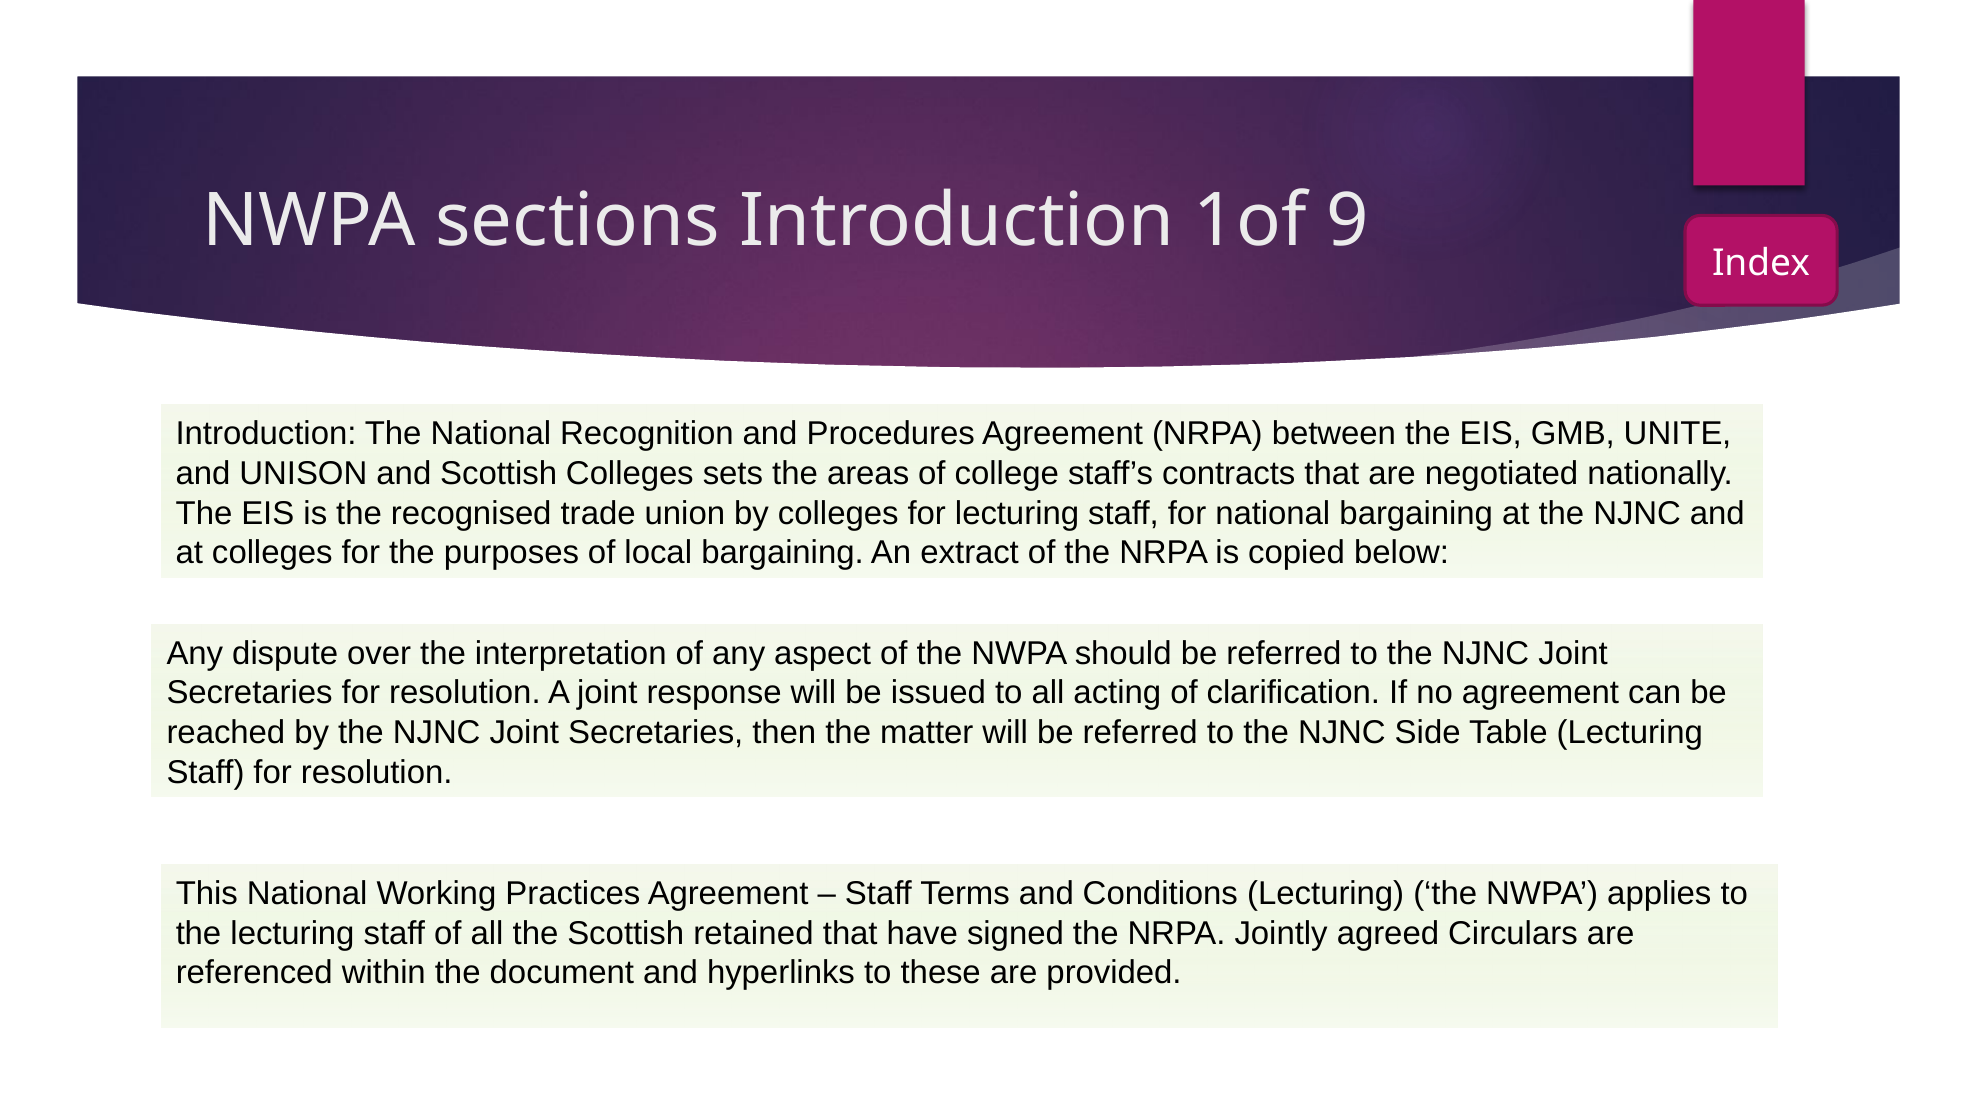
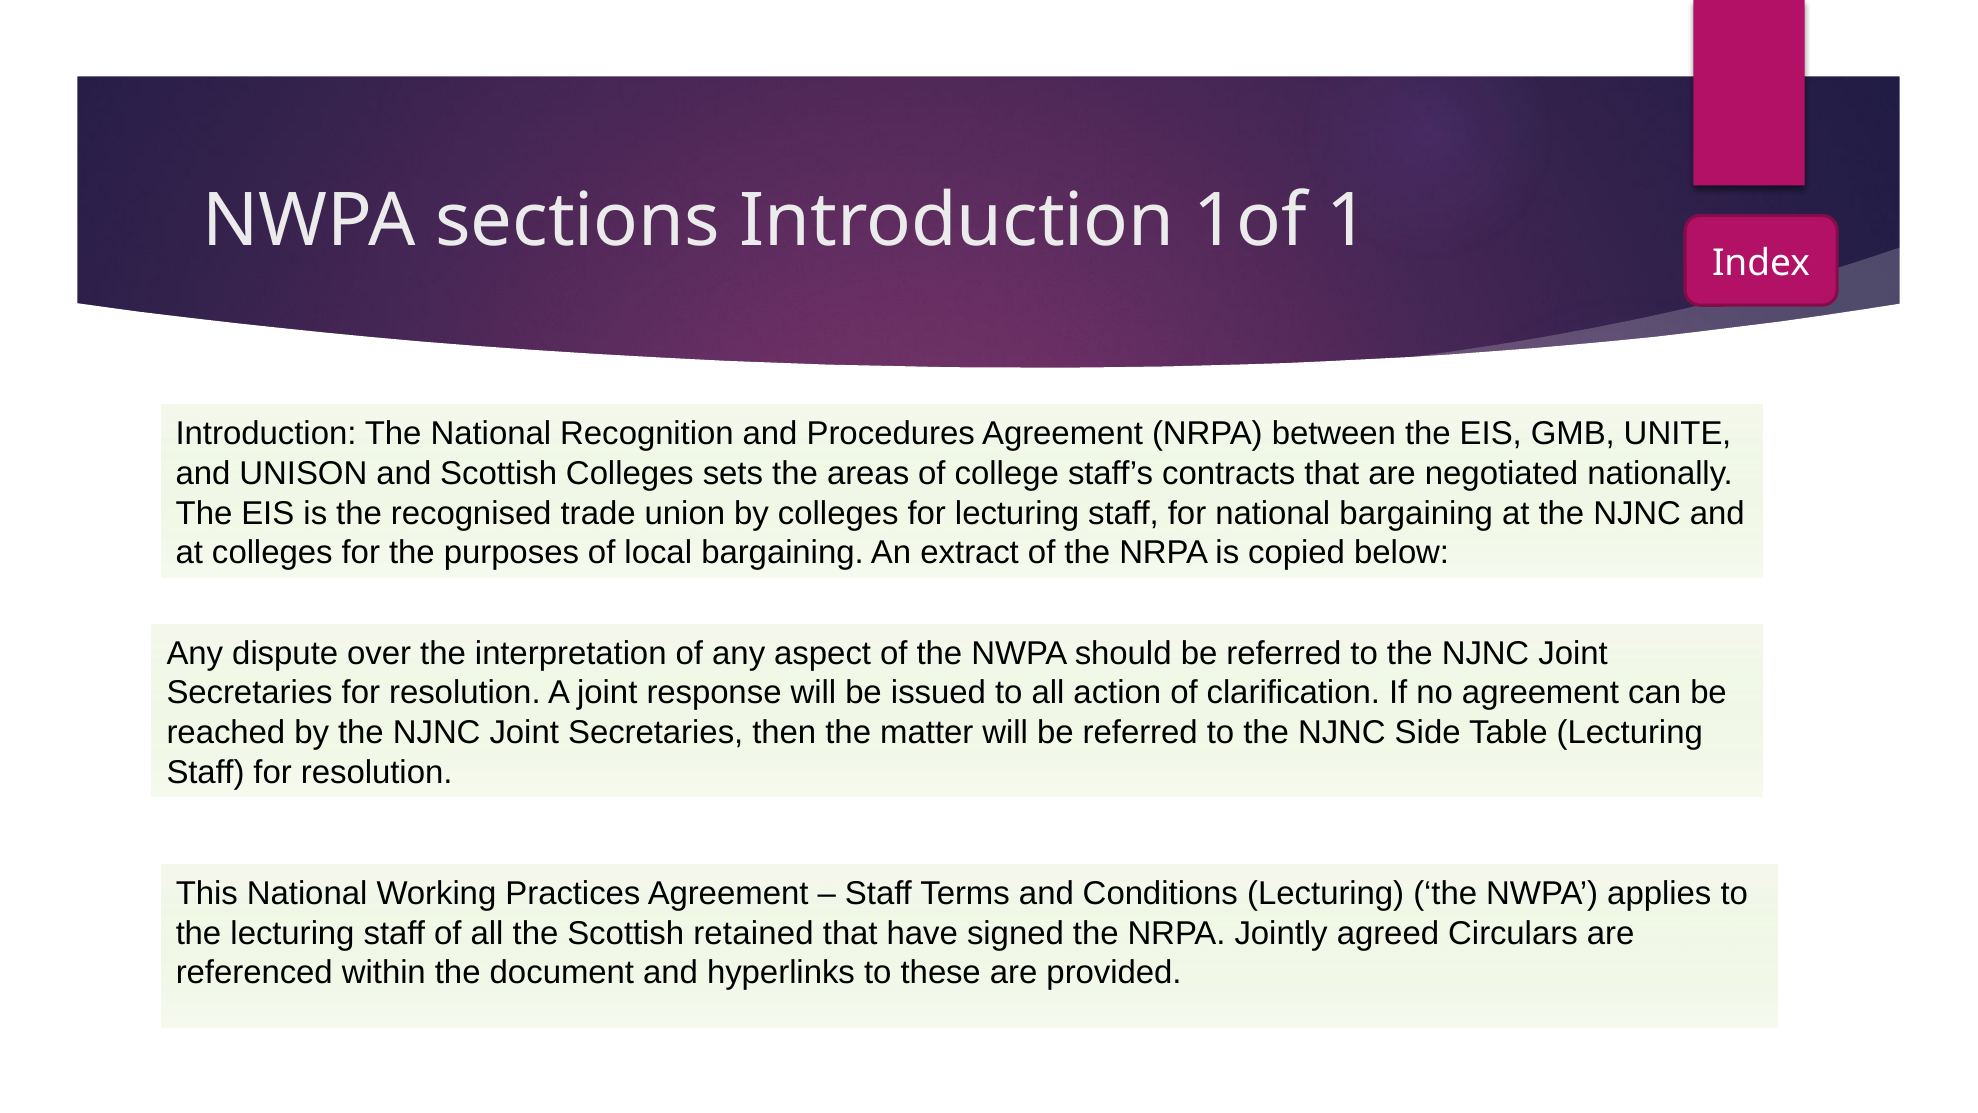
9: 9 -> 1 (1347, 220)
acting: acting -> action (1117, 693)
